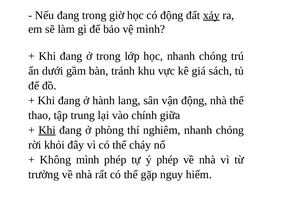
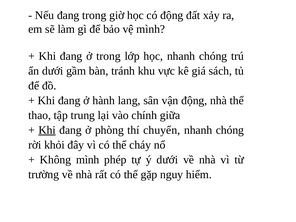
xảy underline: present -> none (211, 15)
nghiêm: nghiêm -> chuyển (162, 130)
ý phép: phép -> dưới (167, 160)
